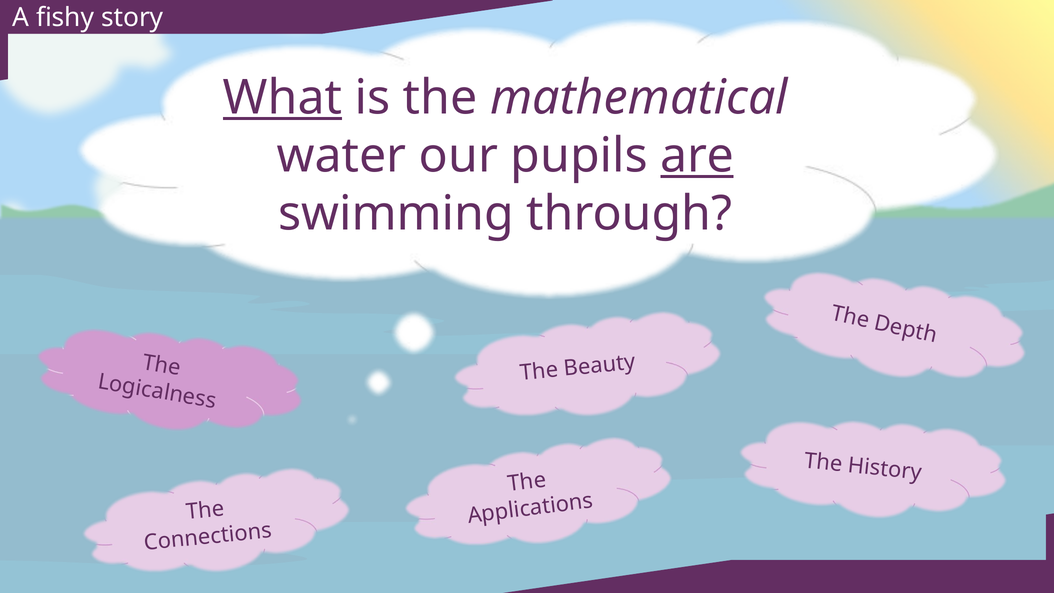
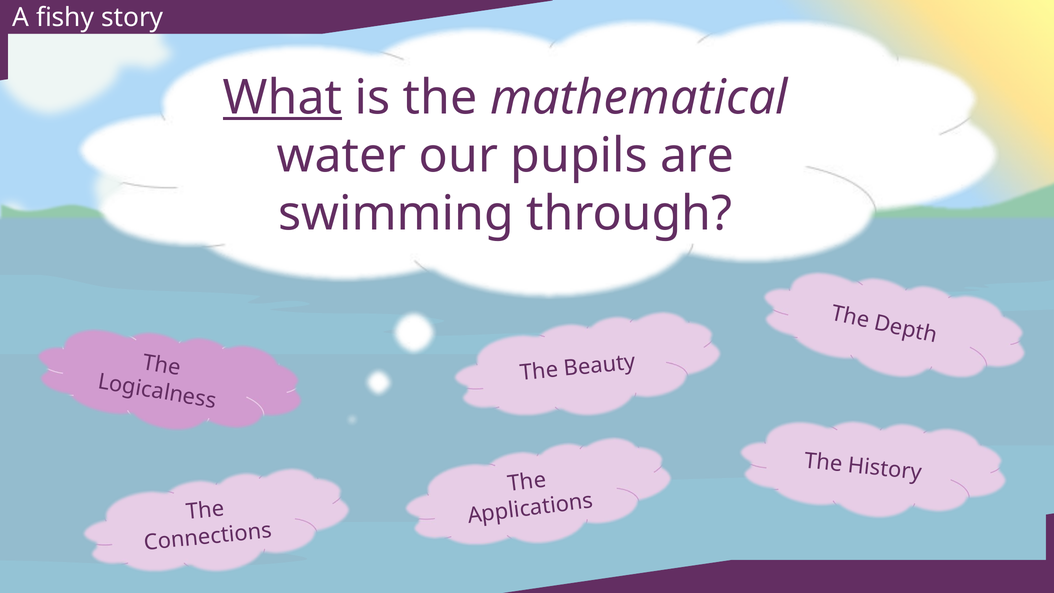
are underline: present -> none (697, 156)
